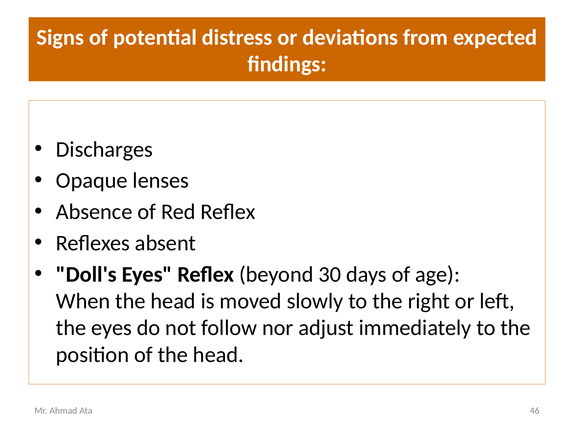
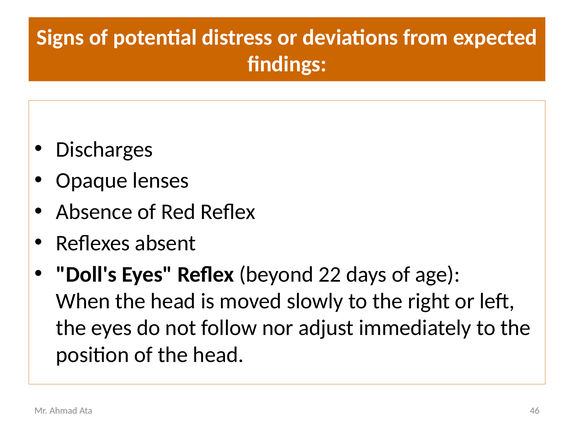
30: 30 -> 22 (330, 275)
